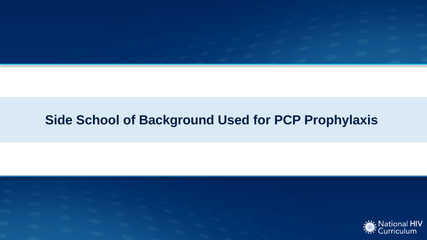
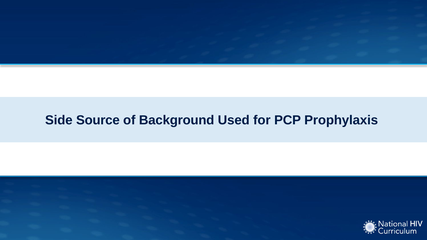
School: School -> Source (98, 120)
